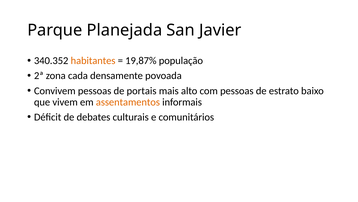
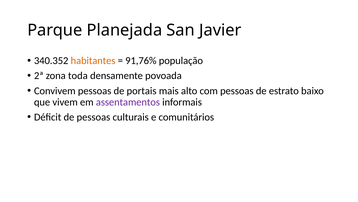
19,87%: 19,87% -> 91,76% (141, 61)
cada: cada -> toda (78, 76)
assentamentos colour: orange -> purple (128, 102)
de debates: debates -> pessoas (93, 117)
